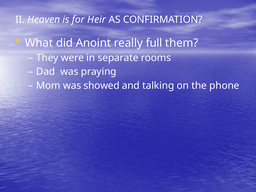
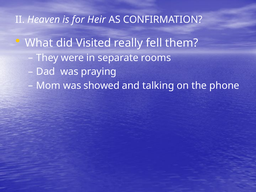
Anoint: Anoint -> Visited (93, 43)
full: full -> fell (154, 43)
